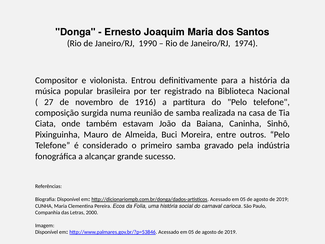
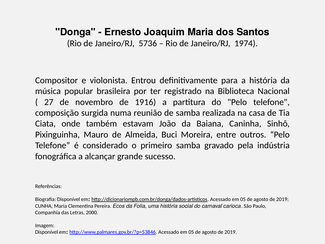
1990: 1990 -> 5736 (148, 43)
